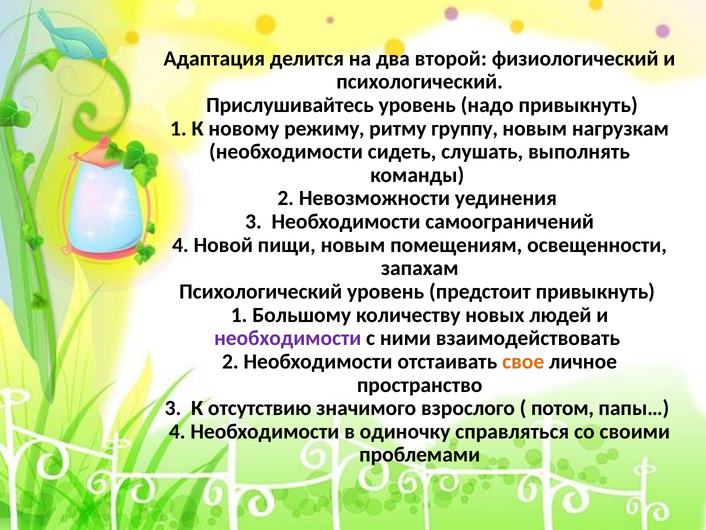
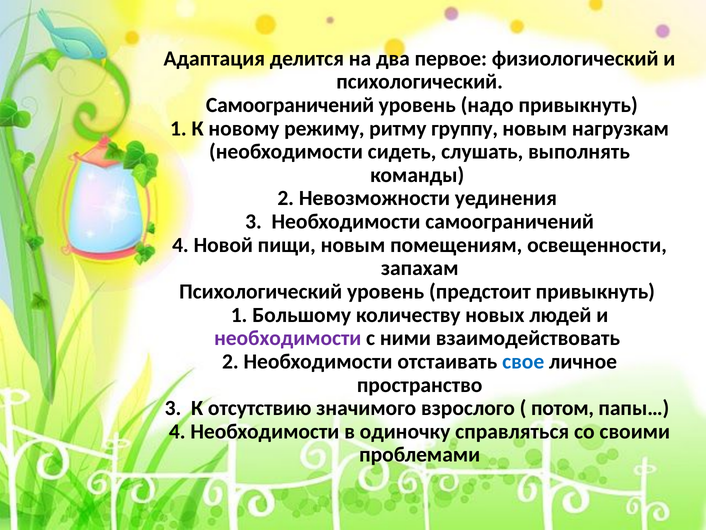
второй: второй -> первое (451, 58)
Прислушивайтесь: Прислушивайтесь -> Самоограничений (290, 105)
свое colour: orange -> blue (523, 361)
